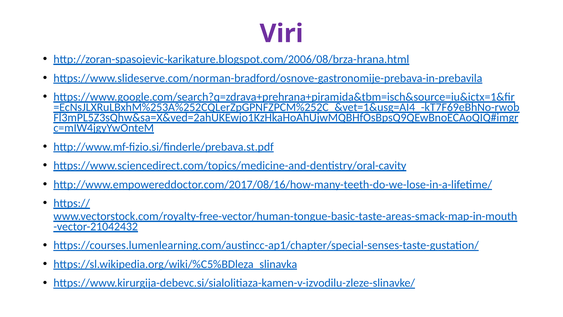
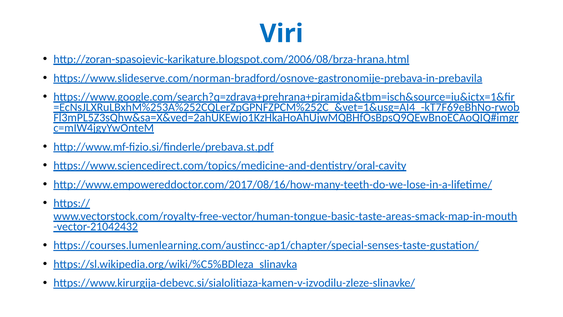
Viri colour: purple -> blue (281, 34)
